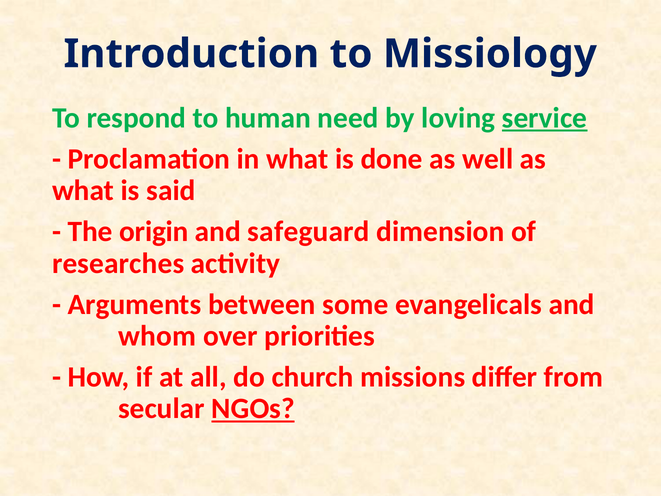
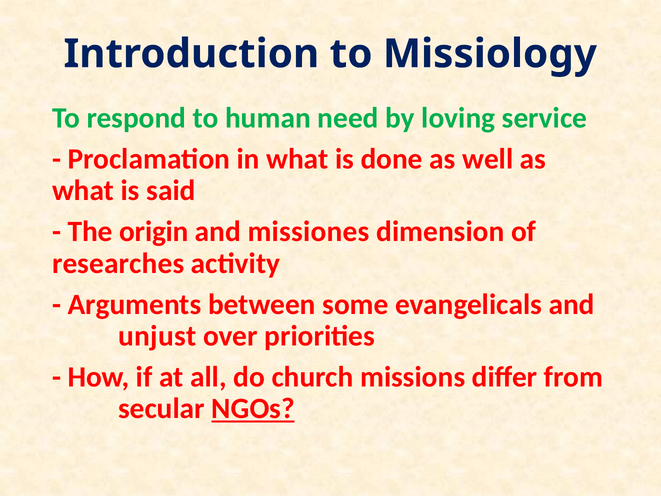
service underline: present -> none (545, 118)
safeguard: safeguard -> missiones (309, 231)
whom: whom -> unjust (157, 336)
